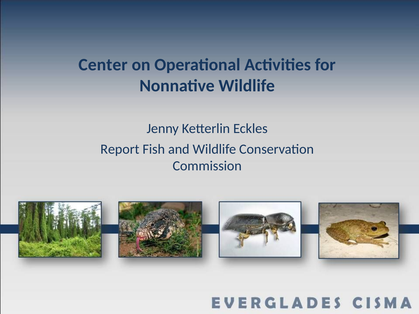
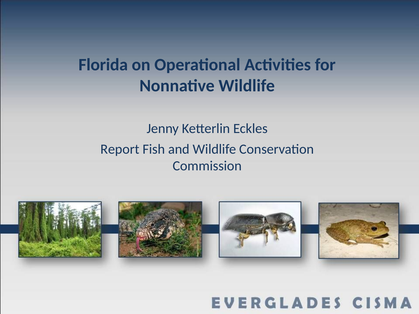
Center: Center -> Florida (103, 65)
